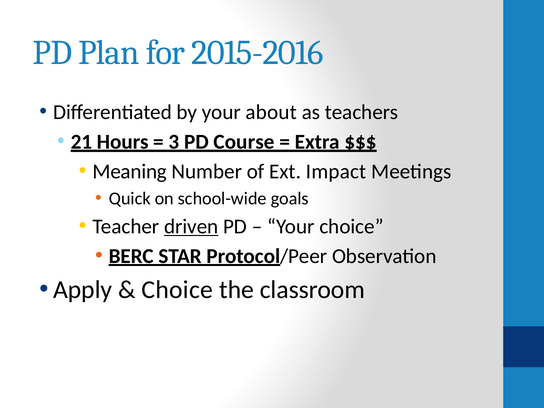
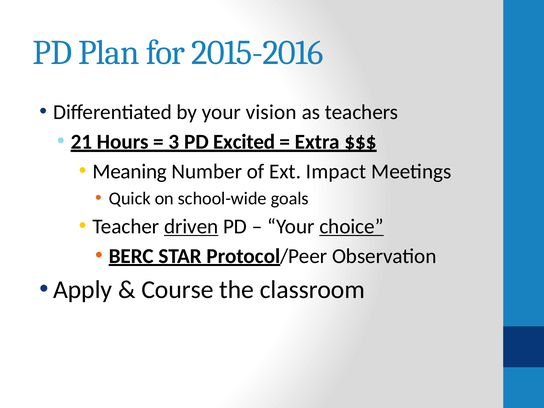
about: about -> vision (271, 112)
Course: Course -> Excited (244, 142)
choice underline: none -> present (351, 226)
Choice: Choice -> Course (177, 290)
